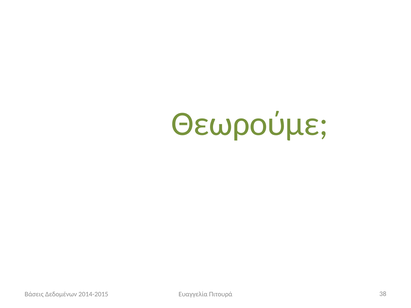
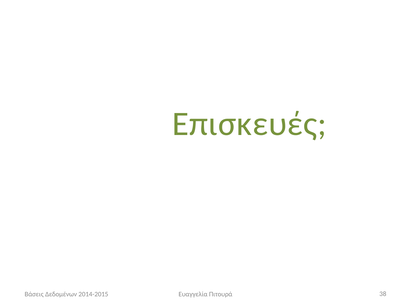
Θεωρούμε: Θεωρούμε -> Επισκευές (249, 124)
